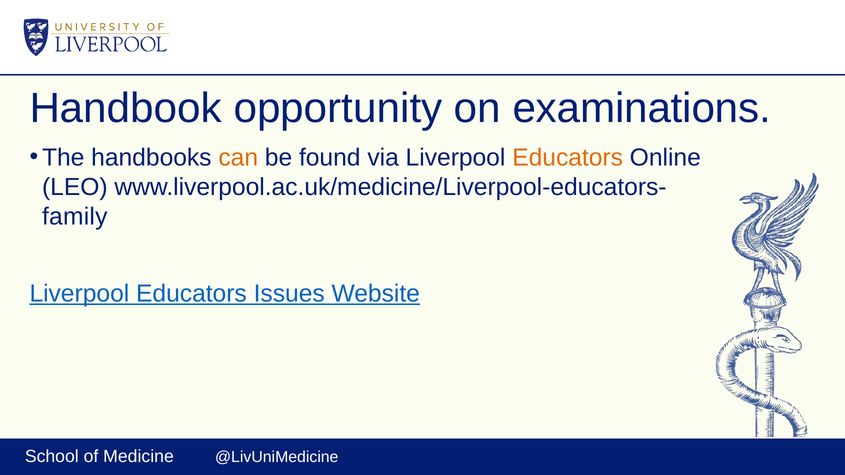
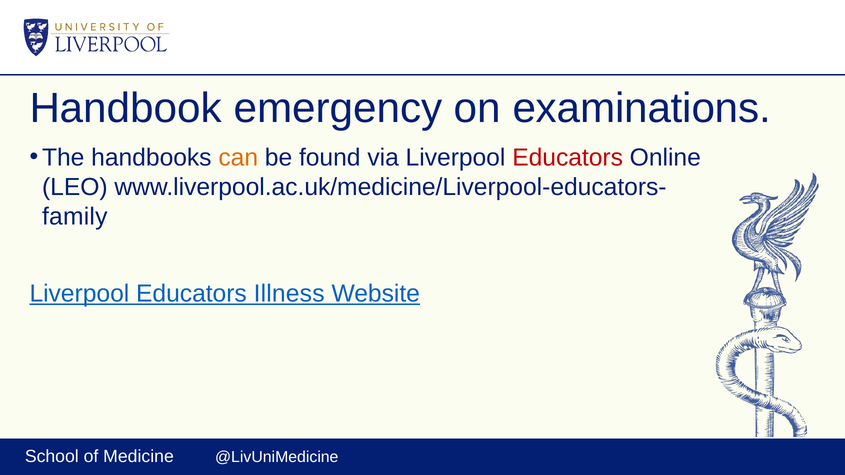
opportunity: opportunity -> emergency (338, 108)
Educators colour: orange -> red (568, 158)
Issues: Issues -> Illness (289, 294)
